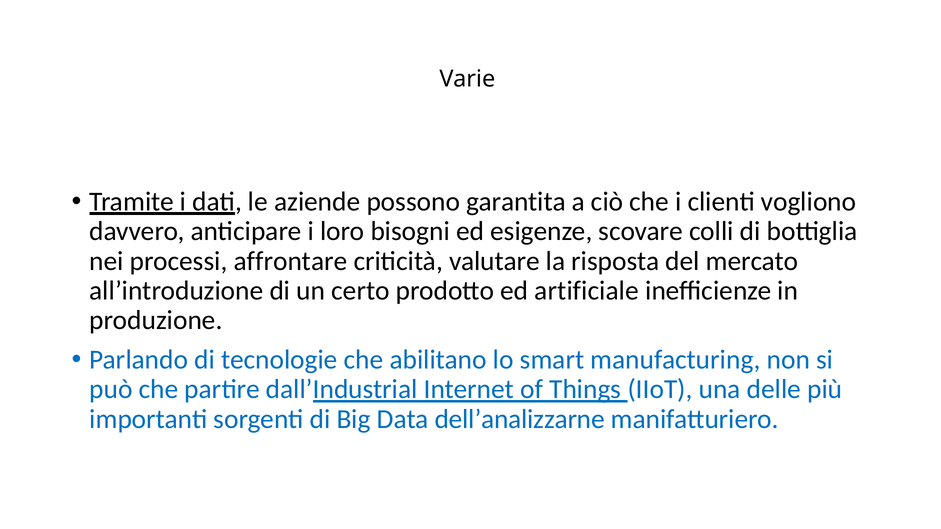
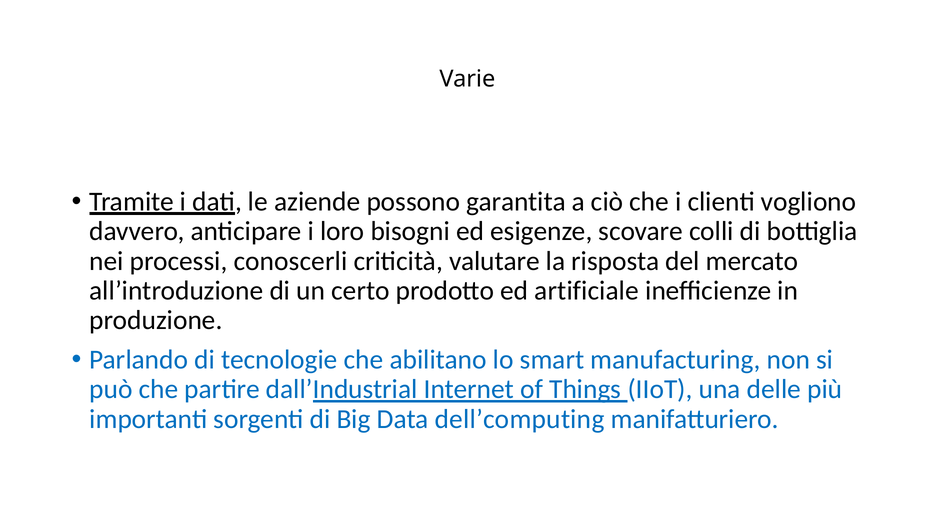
affrontare: affrontare -> conoscerli (291, 261)
dell’analizzarne: dell’analizzarne -> dell’computing (520, 419)
